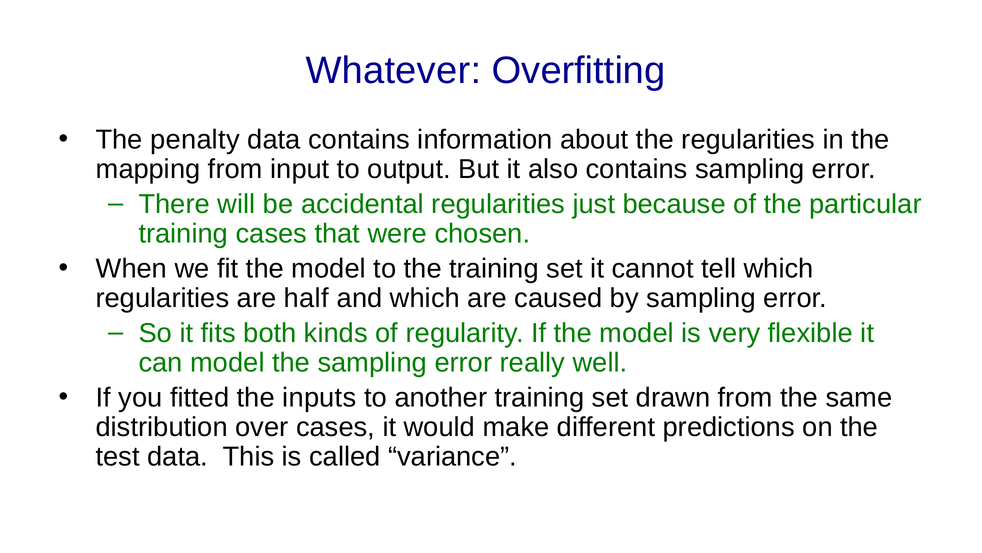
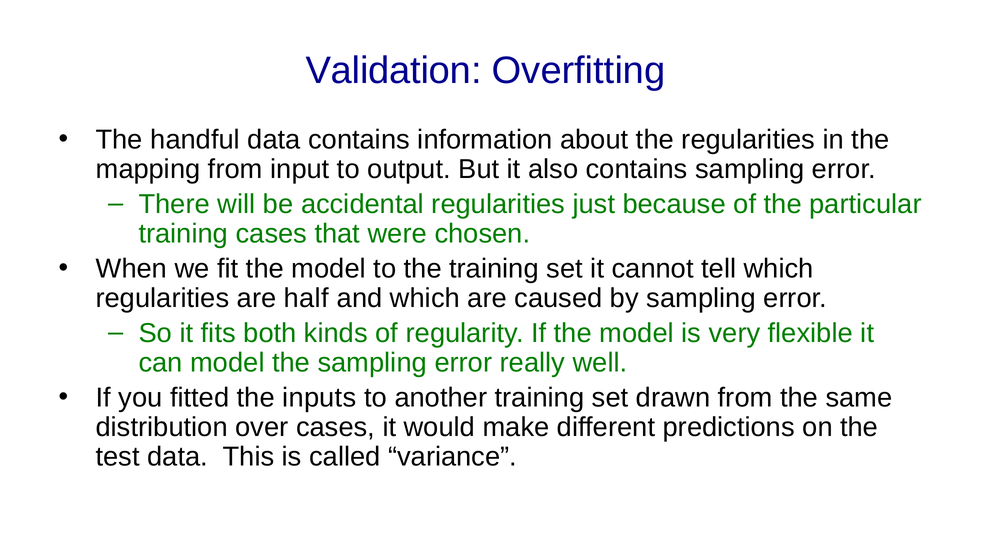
Whatever: Whatever -> Validation (394, 71)
penalty: penalty -> handful (195, 139)
